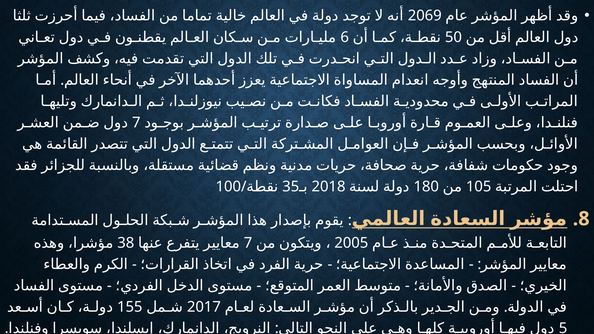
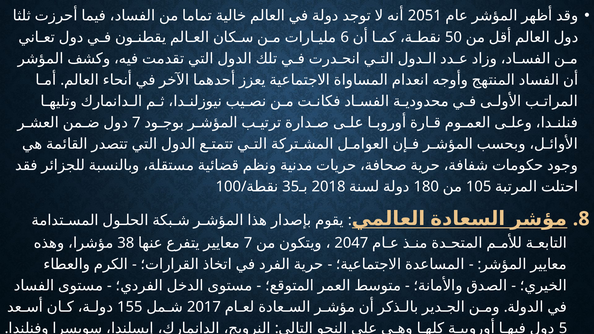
2069: 2069 -> 2051 (425, 16)
2005: 2005 -> 2047 (351, 243)
